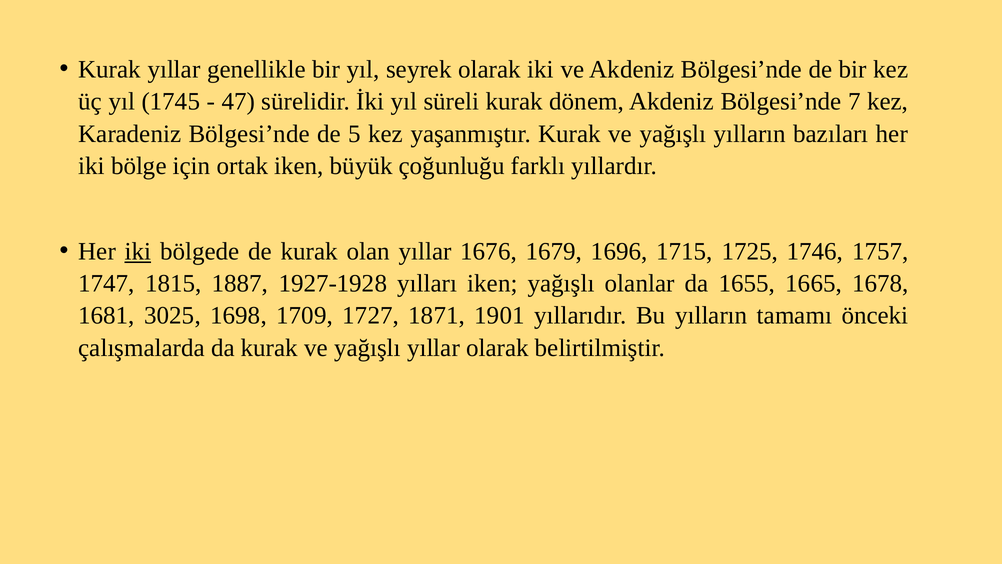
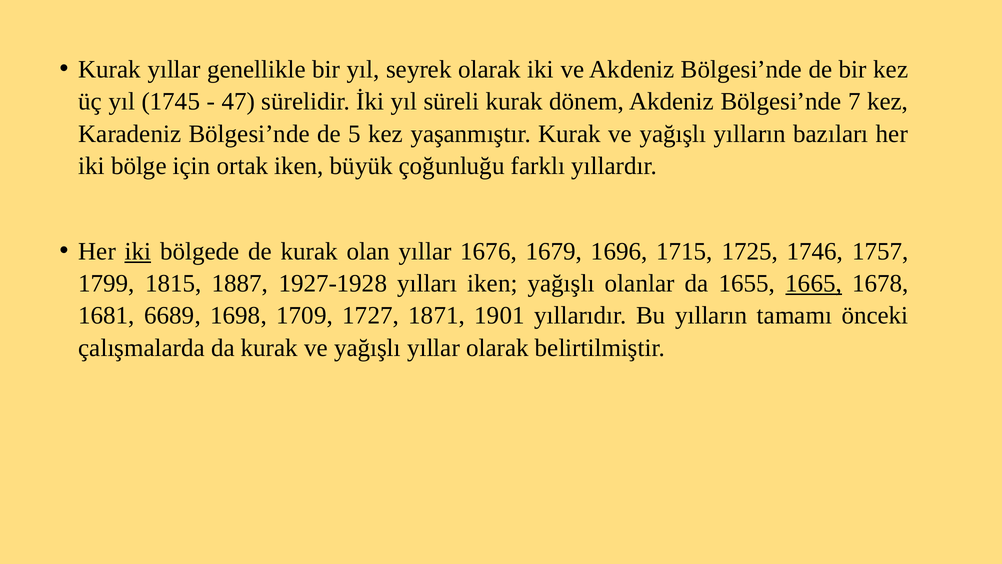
1747: 1747 -> 1799 (107, 283)
1665 underline: none -> present (814, 283)
3025: 3025 -> 6689 (173, 315)
